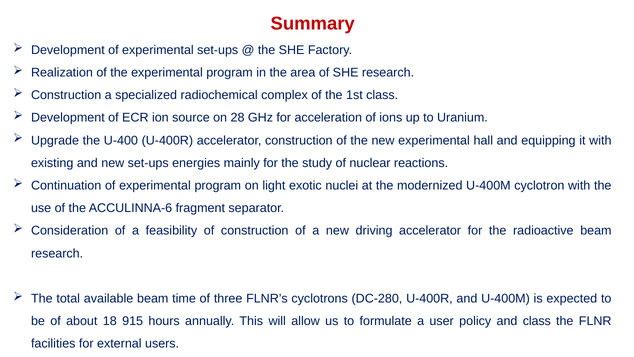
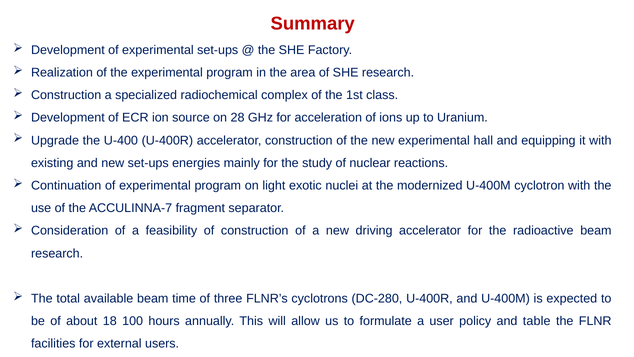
ACCULINNA-6: ACCULINNA-6 -> ACCULINNA-7 (130, 208)
915: 915 -> 100 (133, 321)
and class: class -> table (537, 321)
